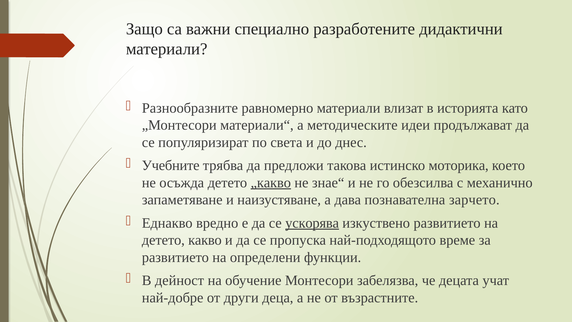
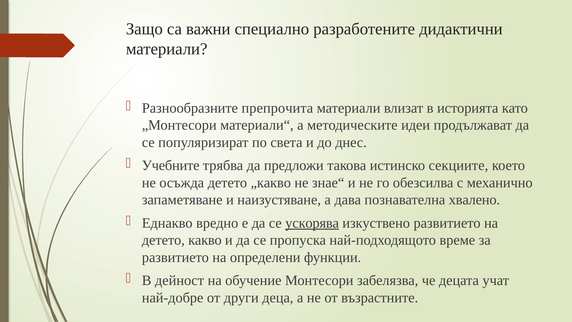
равномерно: равномерно -> препрочита (277, 108)
моторика: моторика -> секциите (458, 165)
„какво underline: present -> none (271, 183)
зарчето: зарчето -> хвалено (474, 200)
